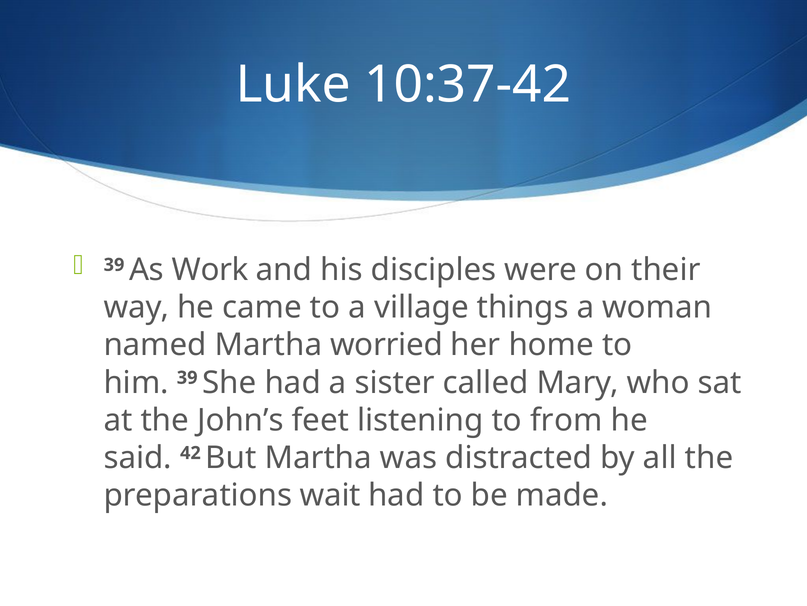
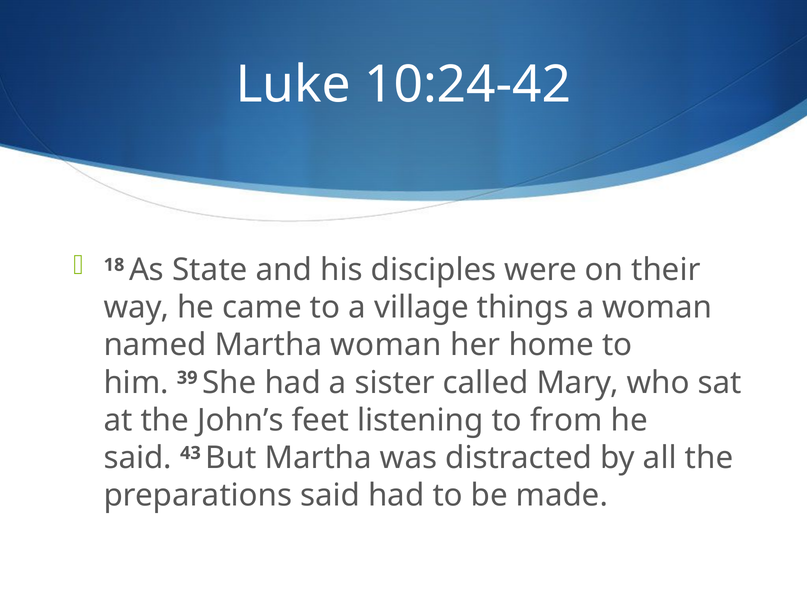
10:37-42: 10:37-42 -> 10:24-42 (468, 84)
39: 39 -> 18 (114, 265)
Work: Work -> State (210, 269)
Martha worried: worried -> woman (386, 345)
42: 42 -> 43 (190, 452)
preparations wait: wait -> said (330, 495)
